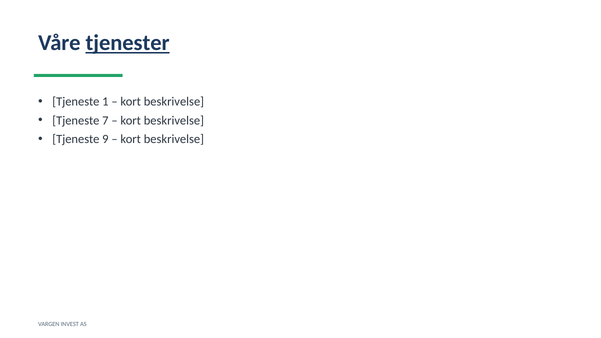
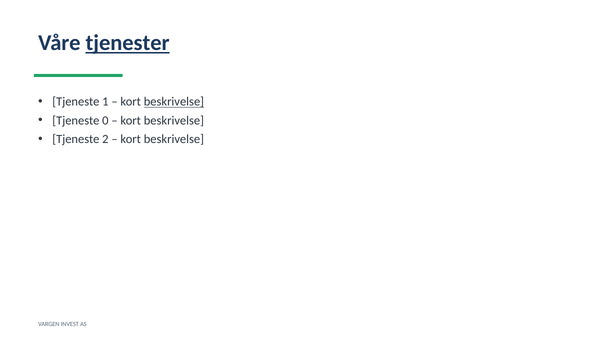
beskrivelse underline: none -> present (174, 102)
7: 7 -> 0 (105, 121)
9: 9 -> 2 (105, 139)
